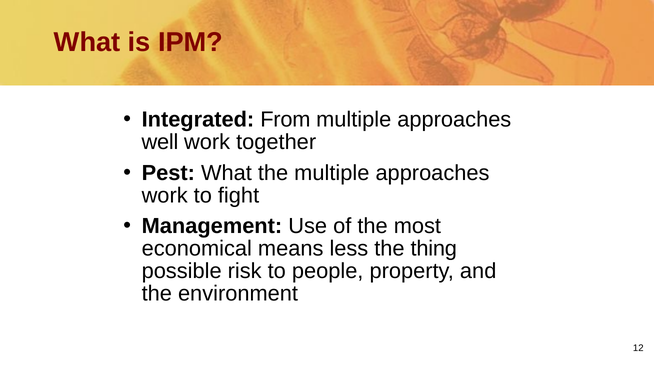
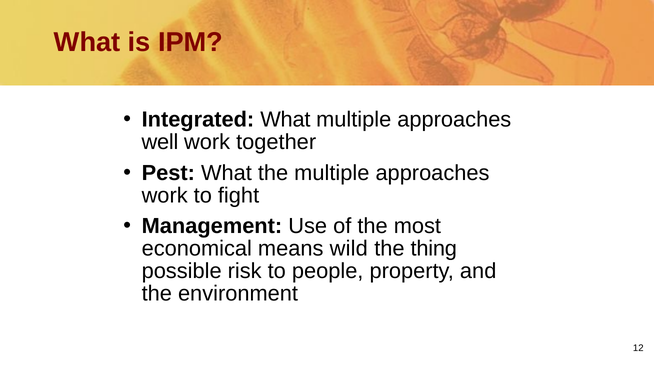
Integrated From: From -> What (285, 120)
less: less -> wild (349, 248)
